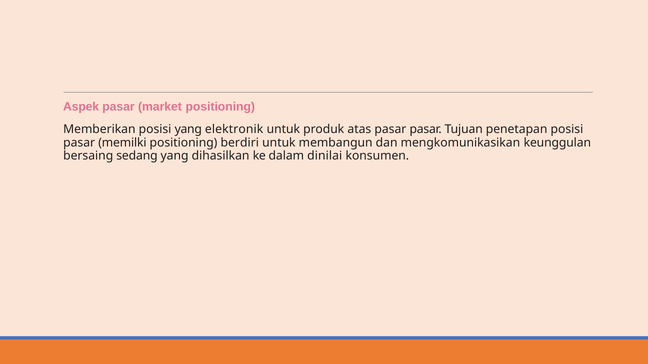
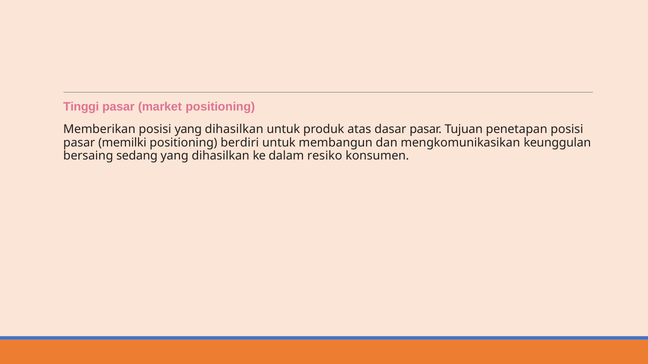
Aspek: Aspek -> Tinggi (81, 107)
posisi yang elektronik: elektronik -> dihasilkan (234, 130)
atas pasar: pasar -> dasar (390, 130)
dinilai: dinilai -> resiko (325, 156)
